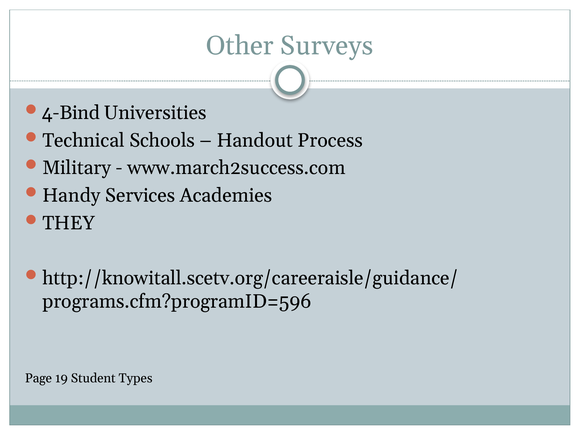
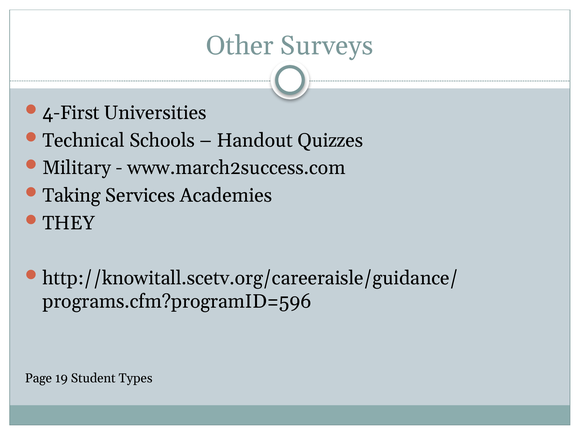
4-Bind: 4-Bind -> 4-First (71, 113)
Process: Process -> Quizzes (330, 140)
Handy: Handy -> Taking (72, 195)
